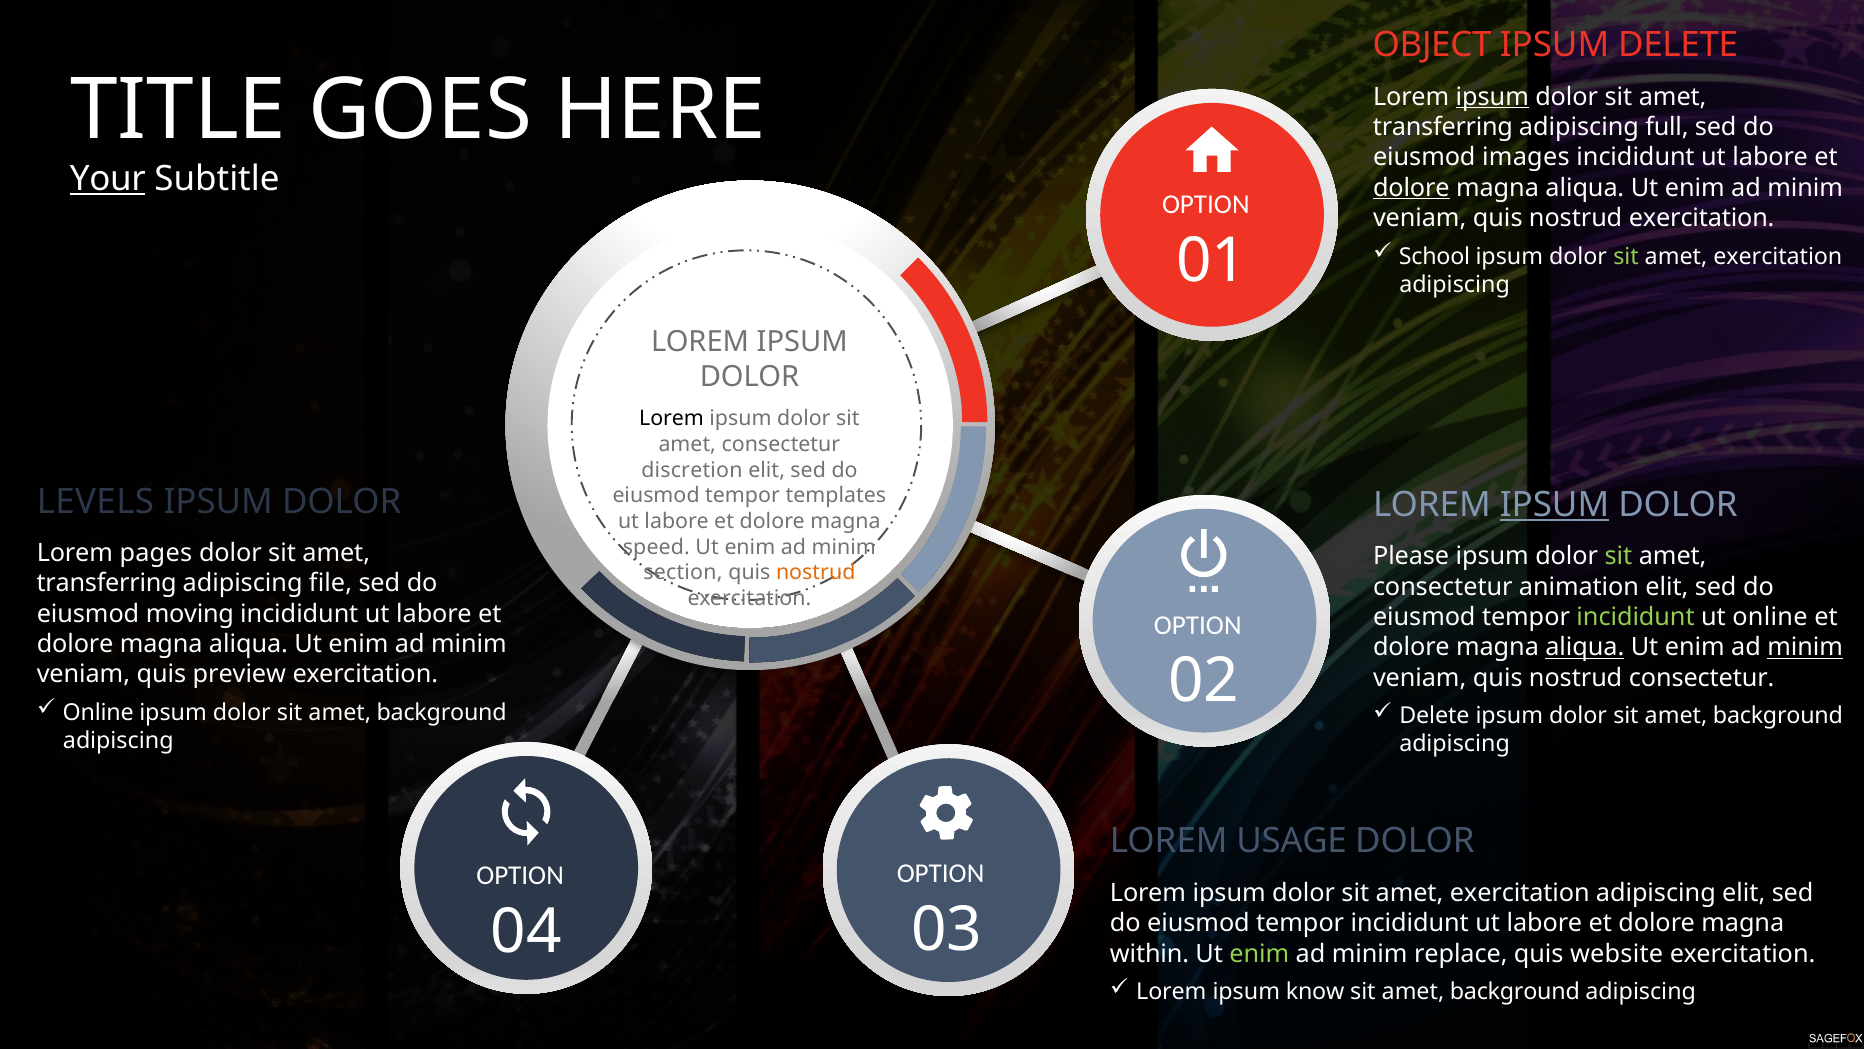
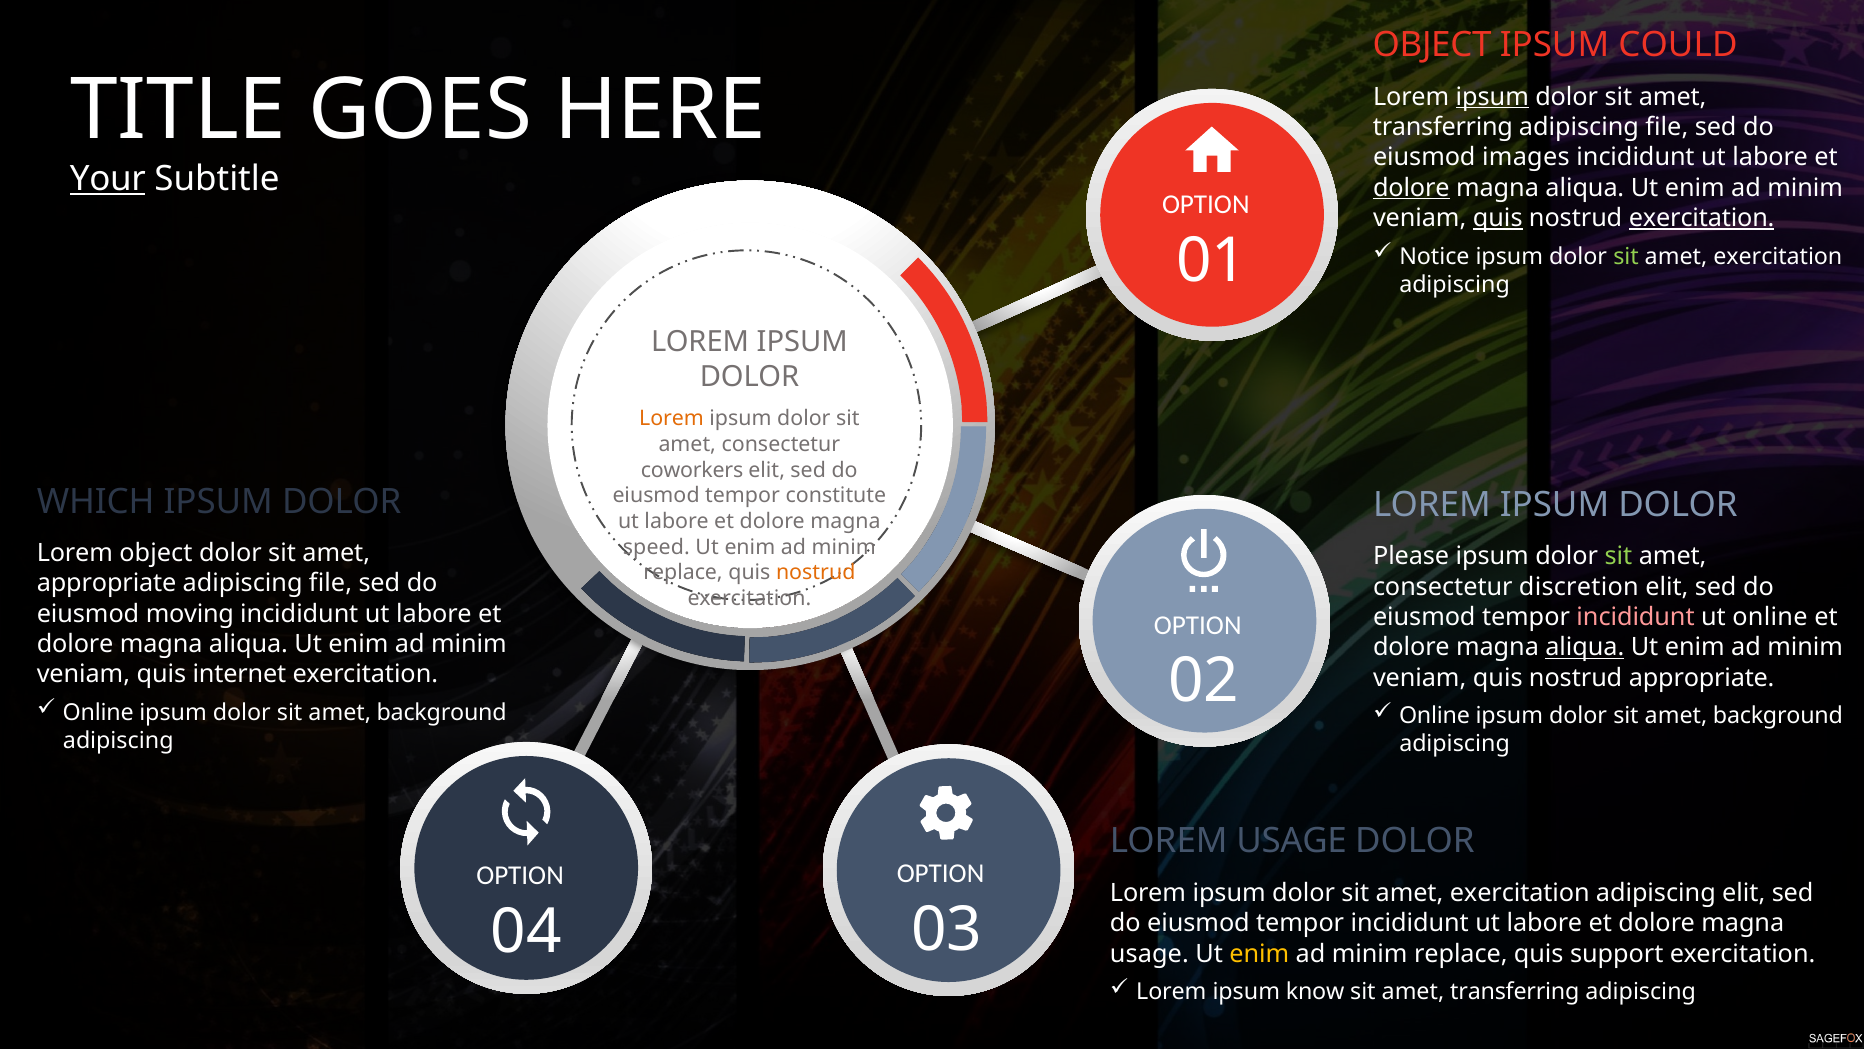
IPSUM DELETE: DELETE -> COULD (1678, 45)
full: full -> file (1667, 127)
quis underline: none -> present (1498, 218)
exercitation underline: none -> present (1702, 218)
School: School -> Notice (1434, 256)
Lorem colour: black -> orange (672, 418)
discretion: discretion -> coworkers (692, 470)
templates: templates -> constitute (836, 495)
LEVELS: LEVELS -> WHICH (96, 501)
IPSUM underline: present -> none (1555, 505)
Lorem pages: pages -> object (156, 553)
section: section -> replace (683, 572)
transferring: transferring -> appropriate (107, 583)
animation: animation -> discretion (1579, 587)
incididunt colour: light green -> pink (1636, 617)
minim underline: present -> none (1805, 647)
preview: preview -> internet (239, 674)
nostrud consectetur: consectetur -> appropriate (1702, 678)
Delete: Delete -> Online (1434, 716)
within: within -> usage (1149, 953)
enim colour: light green -> yellow (1259, 953)
website: website -> support (1617, 953)
background: background -> transferring (1515, 992)
